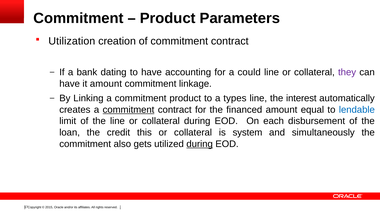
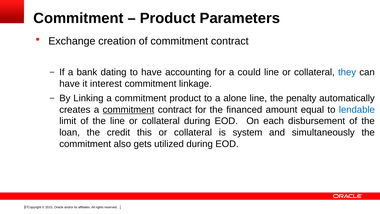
Utilization: Utilization -> Exchange (72, 41)
they colour: purple -> blue (347, 72)
it amount: amount -> interest (106, 84)
types: types -> alone (235, 98)
interest: interest -> penalty (301, 98)
during underline: present -> none (200, 144)
